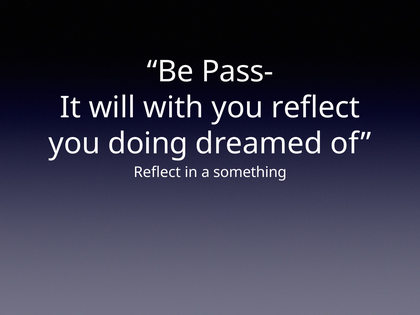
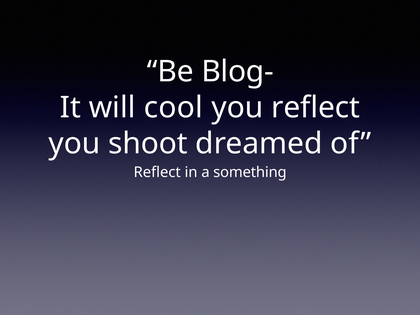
Pass-: Pass- -> Blog- (238, 72)
with: with -> cool (173, 108)
doing: doing -> shoot (148, 144)
